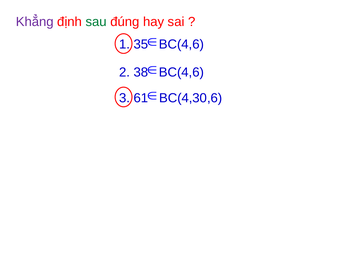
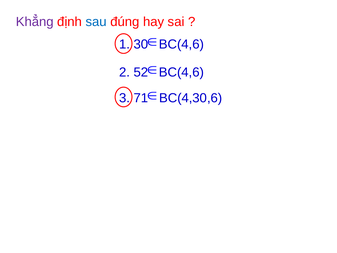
sau colour: green -> blue (96, 22)
35: 35 -> 30 (141, 44)
38: 38 -> 52 (141, 72)
61: 61 -> 71 (141, 98)
